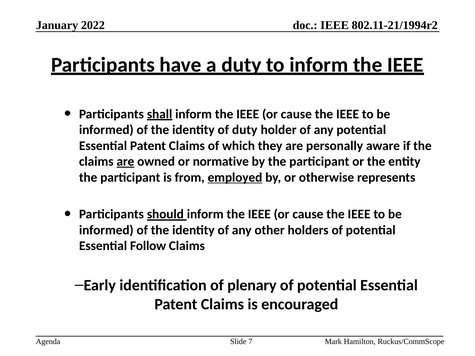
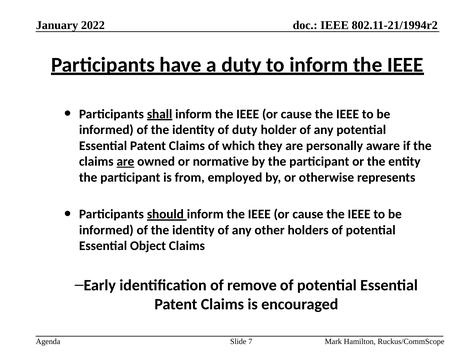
employed underline: present -> none (235, 178)
Follow: Follow -> Object (148, 246)
plenary: plenary -> remove (252, 285)
